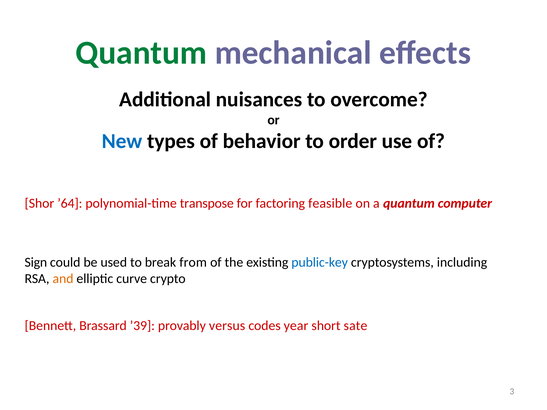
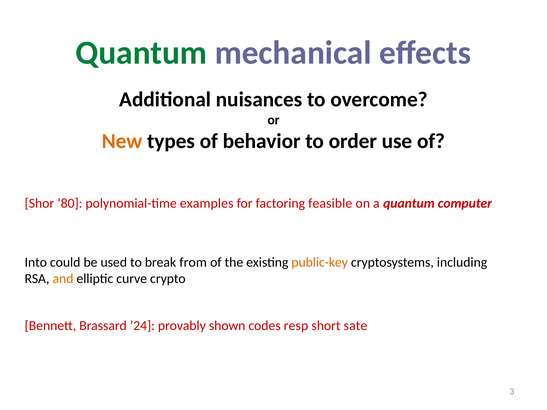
New colour: blue -> orange (122, 141)
’64: ’64 -> ’80 (70, 203)
transpose: transpose -> examples (207, 203)
Sign: Sign -> Into (36, 262)
public-key colour: blue -> orange (320, 262)
’39: ’39 -> ’24 (142, 326)
versus: versus -> shown (227, 326)
year: year -> resp (296, 326)
